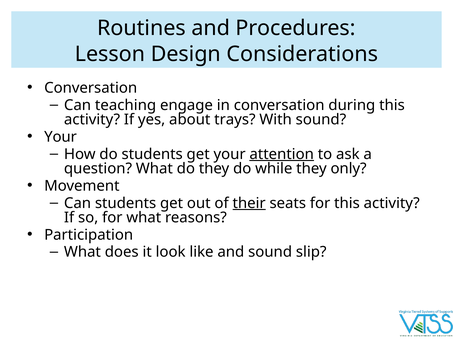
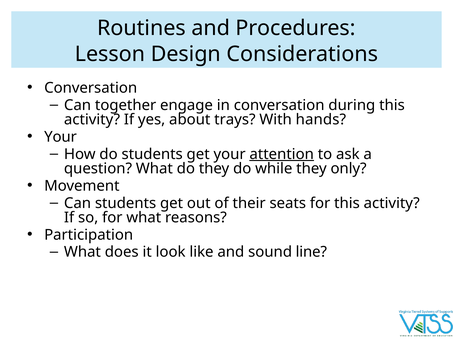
teaching: teaching -> together (126, 105)
With sound: sound -> hands (321, 120)
their underline: present -> none (249, 204)
slip: slip -> line (311, 253)
